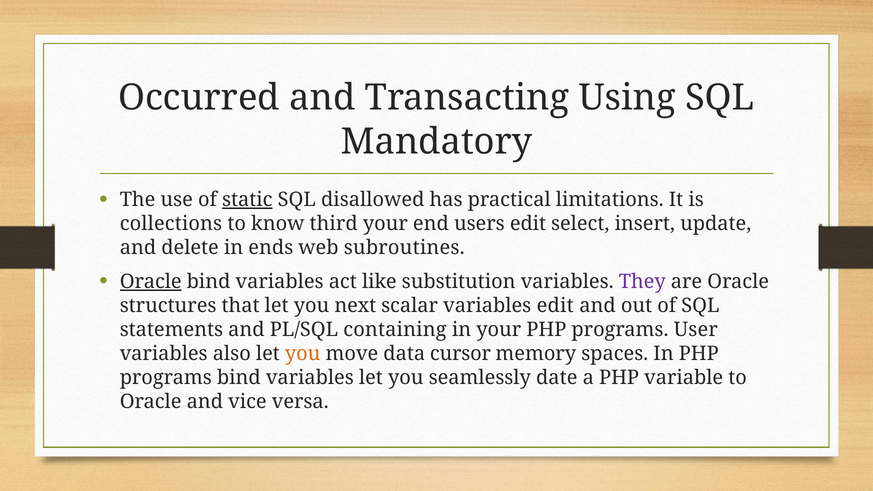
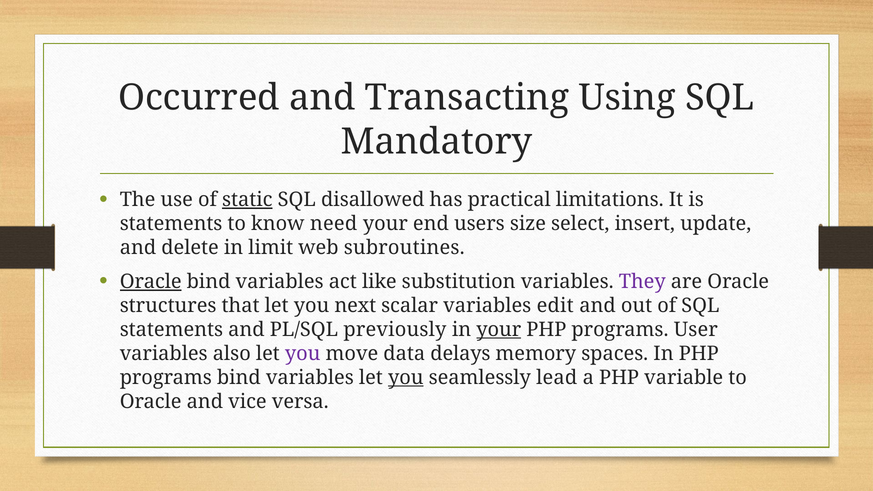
collections: collections -> statements (171, 224)
third: third -> need (334, 224)
users edit: edit -> size (528, 224)
ends: ends -> limit (271, 248)
containing: containing -> previously (395, 330)
your underline: none -> present (499, 330)
you colour: orange -> purple (303, 354)
cursor: cursor -> delays (460, 354)
you underline: none -> present (406, 378)
date: date -> lead (557, 378)
